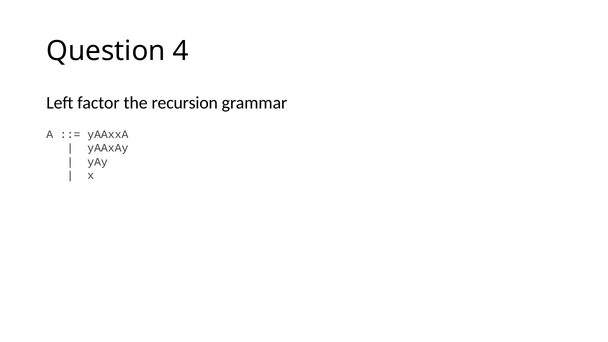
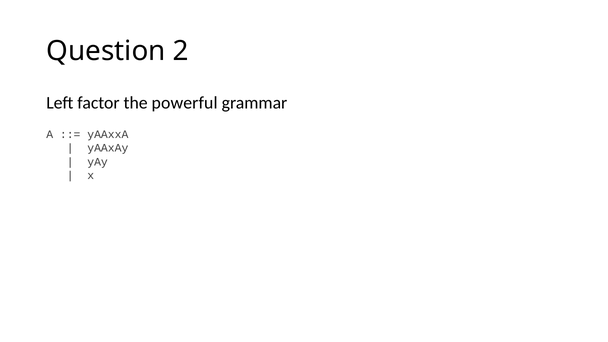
4: 4 -> 2 (181, 51)
recursion: recursion -> powerful (185, 103)
